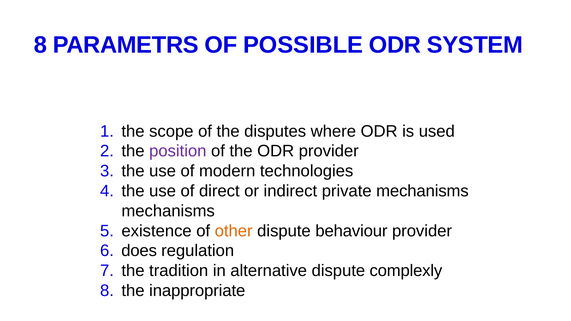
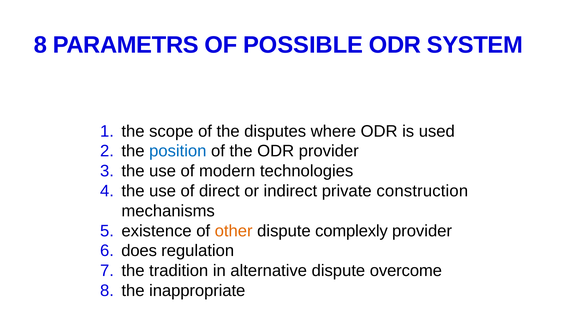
position colour: purple -> blue (178, 151)
private mechanisms: mechanisms -> construction (422, 191)
behaviour: behaviour -> complexly (351, 231)
complexly: complexly -> overcome (406, 271)
